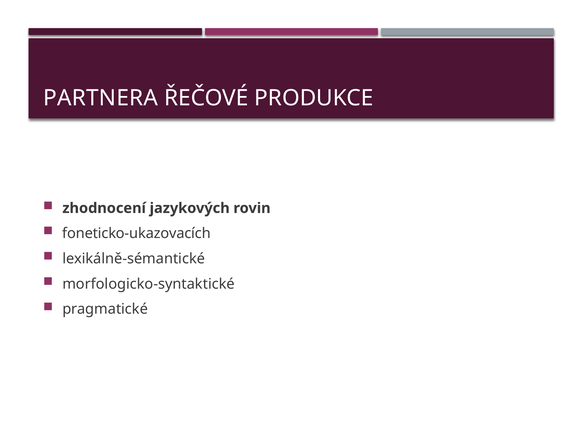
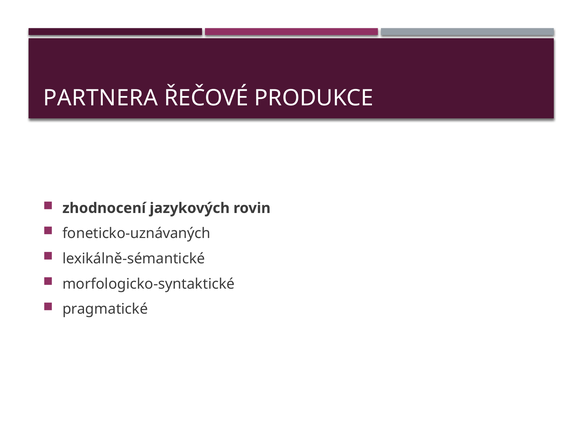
foneticko-ukazovacích: foneticko-ukazovacích -> foneticko-uznávaných (136, 234)
